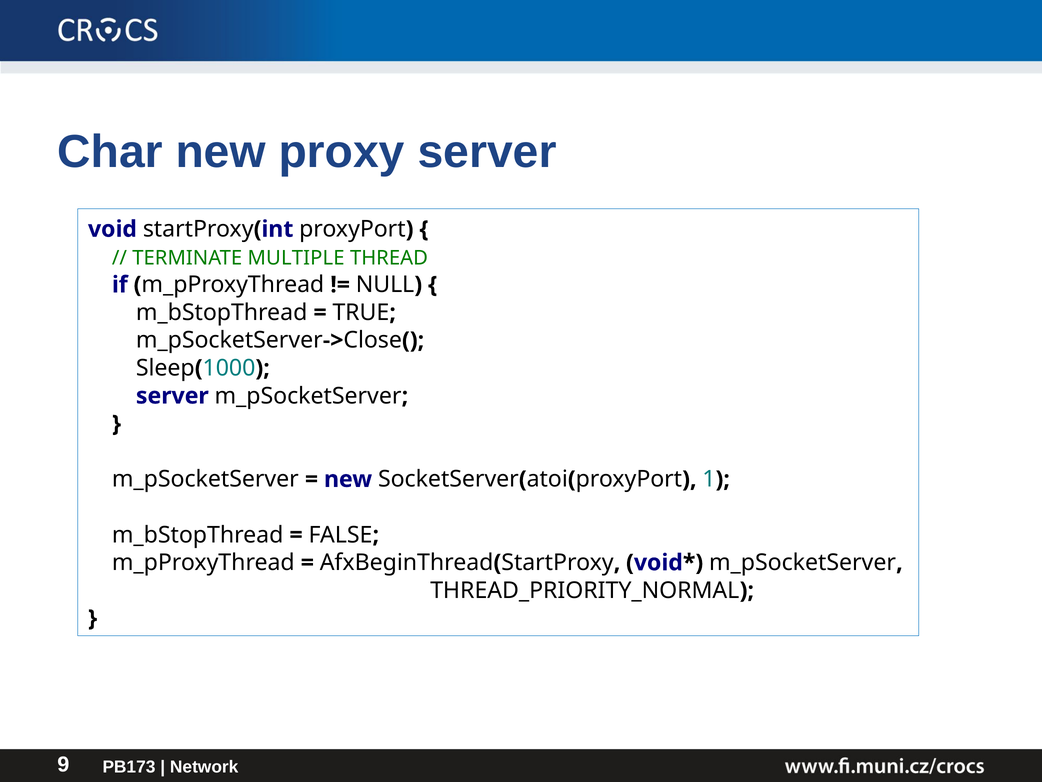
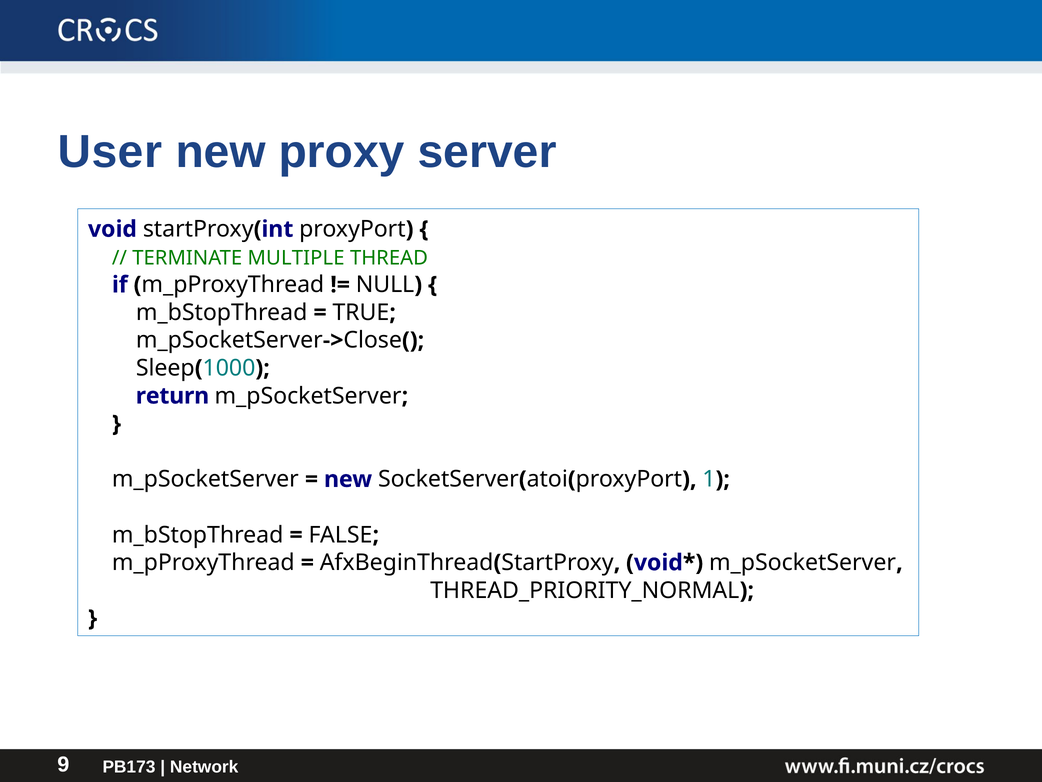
Char: Char -> User (110, 152)
server: server -> return (172, 396)
